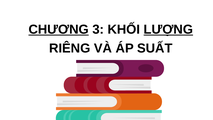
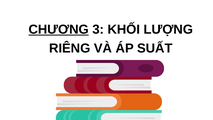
LƯỢNG underline: present -> none (168, 29)
